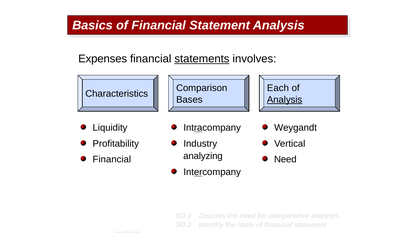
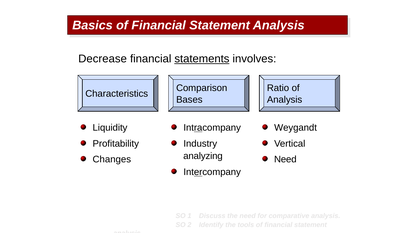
Expenses: Expenses -> Decrease (103, 59)
Each: Each -> Ratio (278, 88)
Analysis underline: present -> none (285, 100)
Financial: Financial -> Changes (112, 160)
